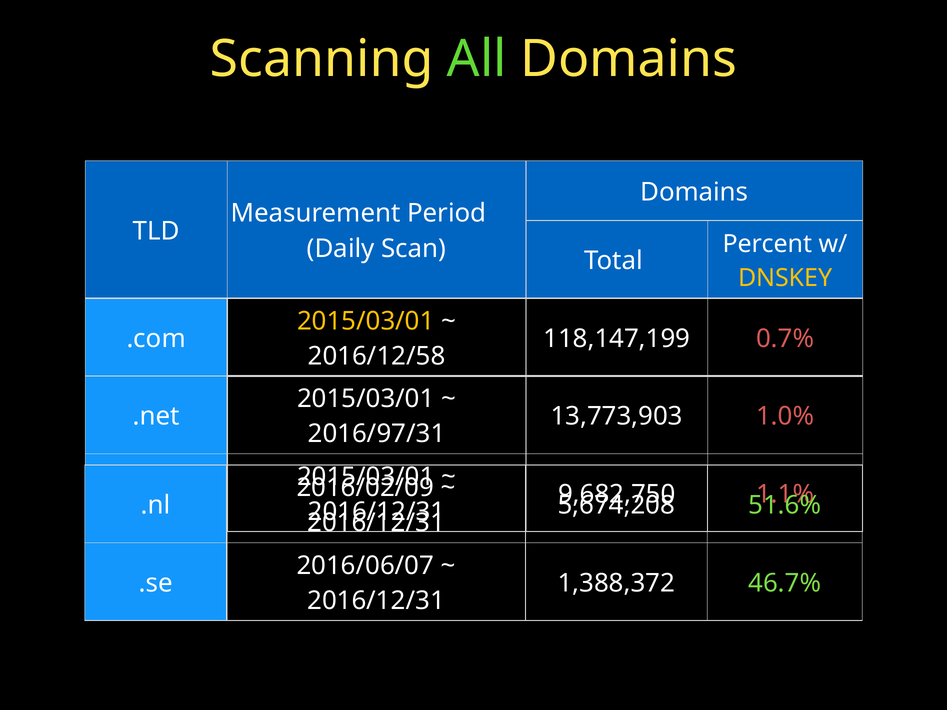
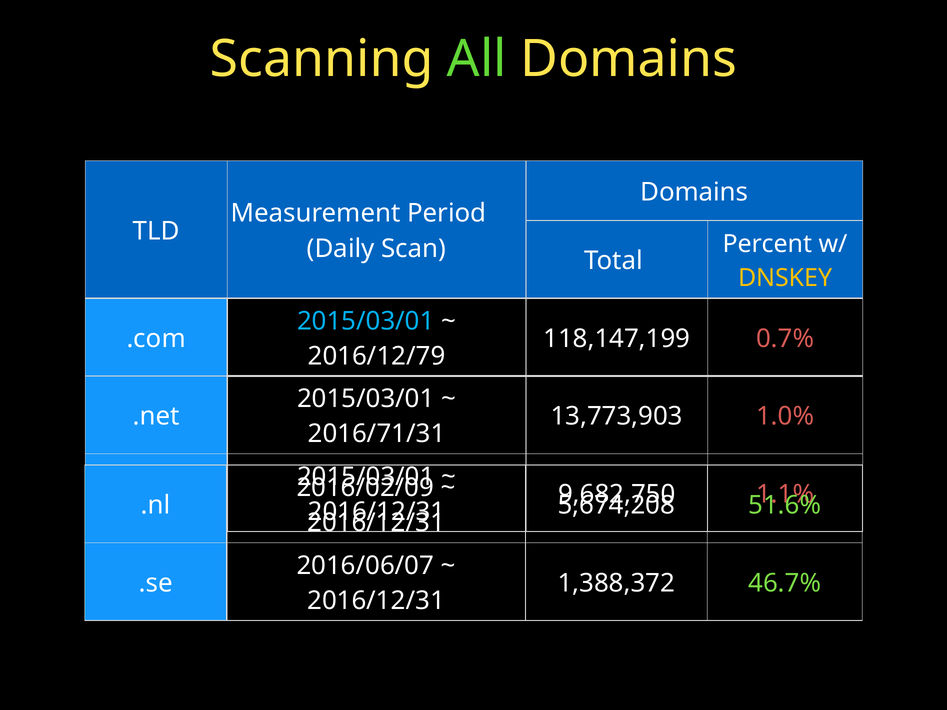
2015/03/01 colour: yellow -> light blue (366, 321)
2016/12/58: 2016/12/58 -> 2016/12/79 (377, 356)
2016/97/31: 2016/97/31 -> 2016/71/31 (377, 434)
